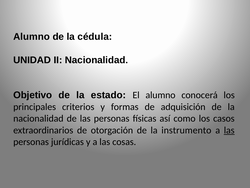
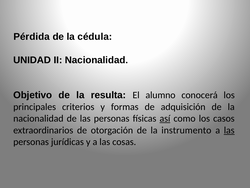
Alumno: Alumno -> Pérdida (32, 37)
estado: estado -> resulta (108, 95)
así underline: none -> present (165, 118)
